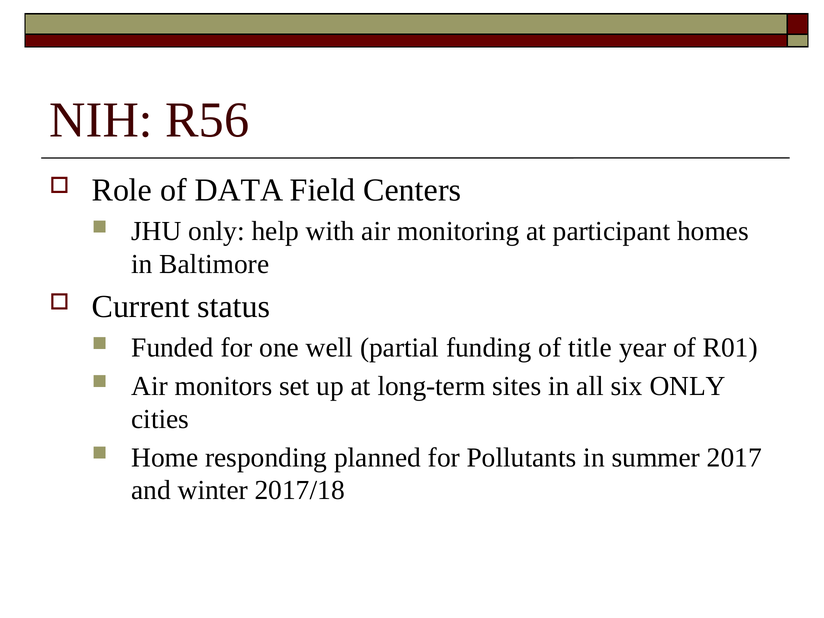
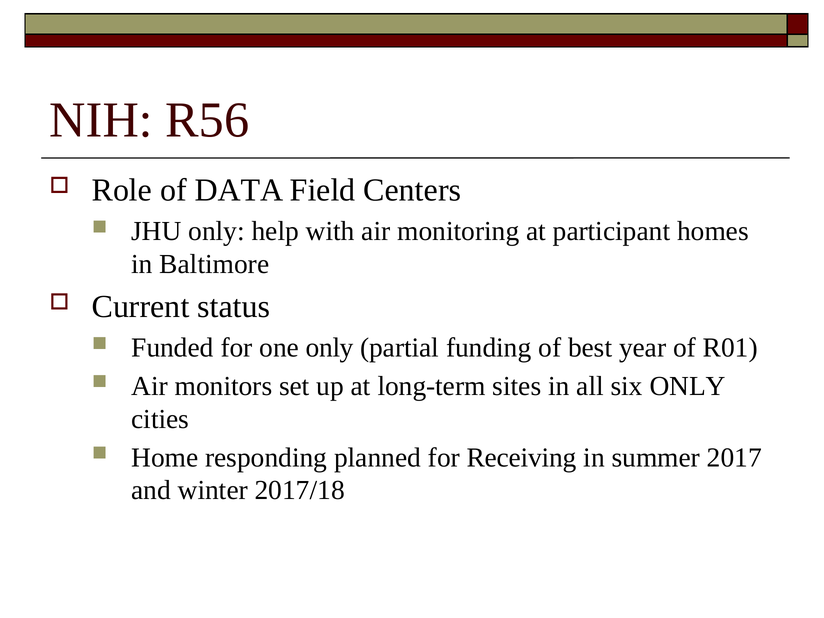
one well: well -> only (330, 348)
title: title -> best (590, 348)
Pollutants: Pollutants -> Receiving (522, 457)
